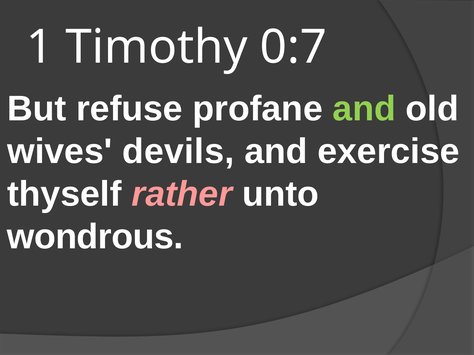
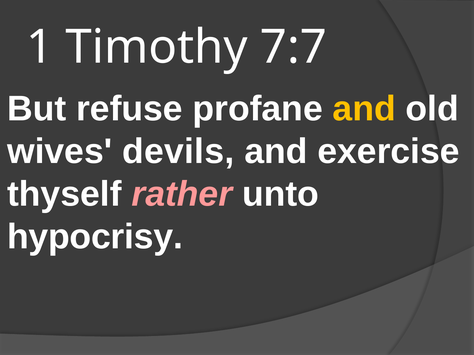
0:7: 0:7 -> 7:7 (293, 47)
and colour: light green -> yellow (364, 109)
wondrous: wondrous -> hypocrisy (95, 237)
